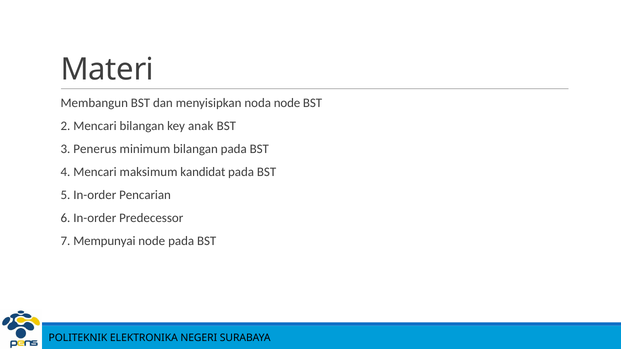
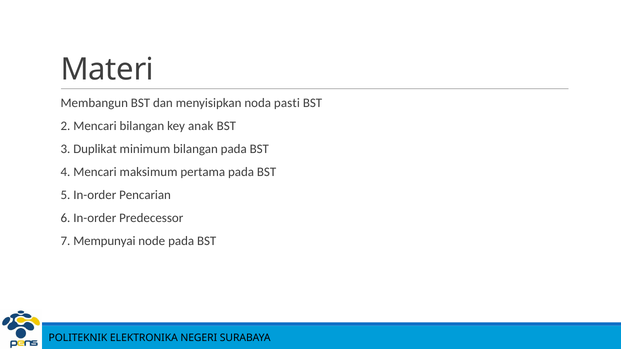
noda node: node -> pasti (287, 103)
Penerus: Penerus -> Duplikat (95, 149)
kandidat: kandidat -> pertama (203, 172)
